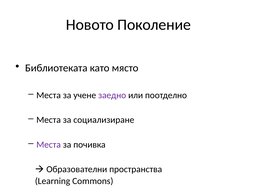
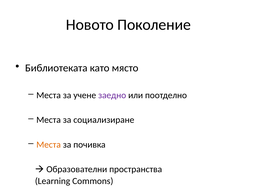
Места colour: purple -> orange (49, 145)
